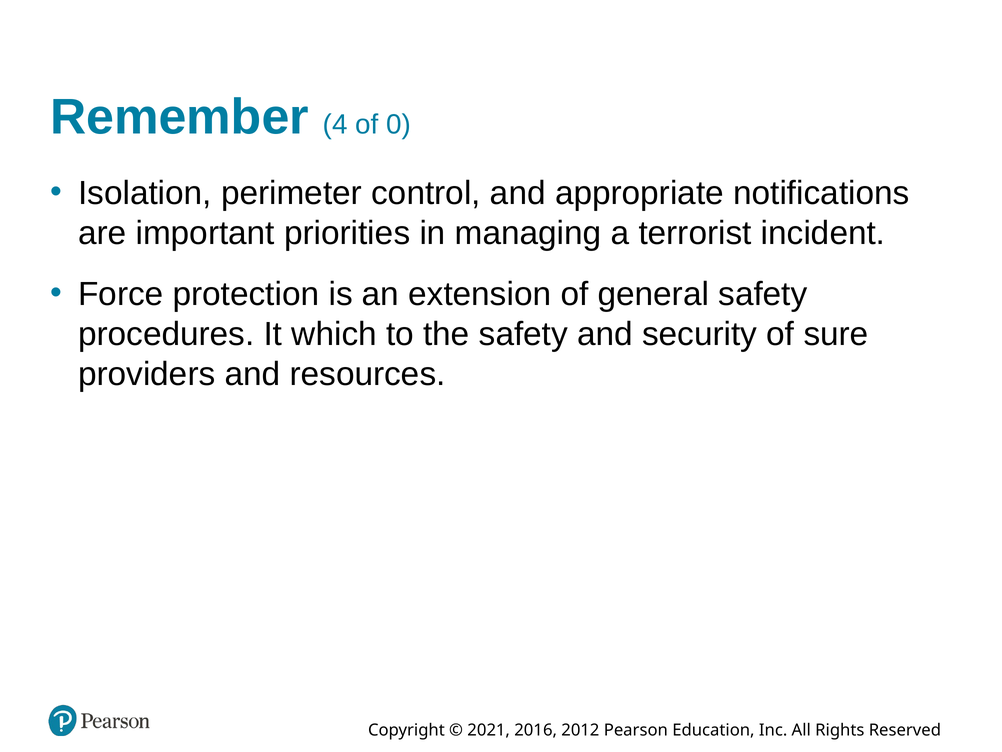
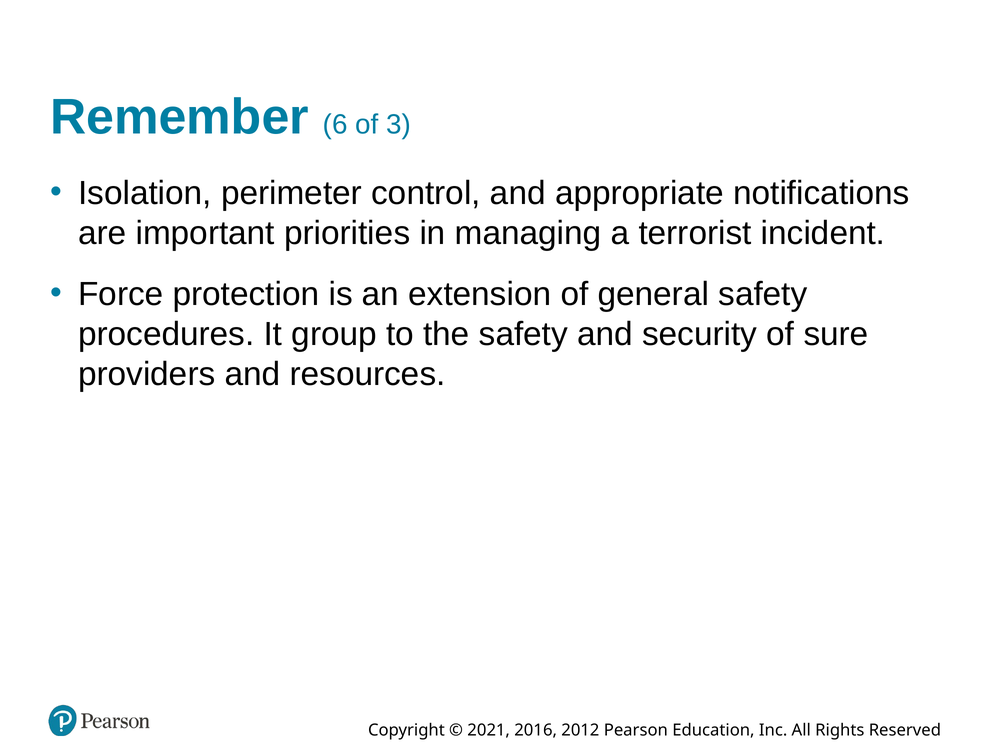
4: 4 -> 6 (335, 125)
0: 0 -> 3 (399, 125)
which: which -> group (334, 334)
